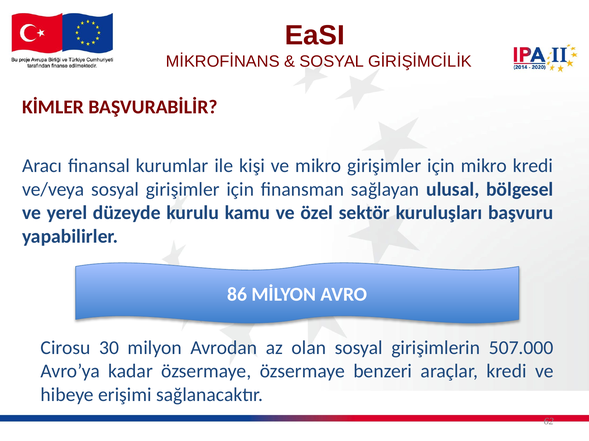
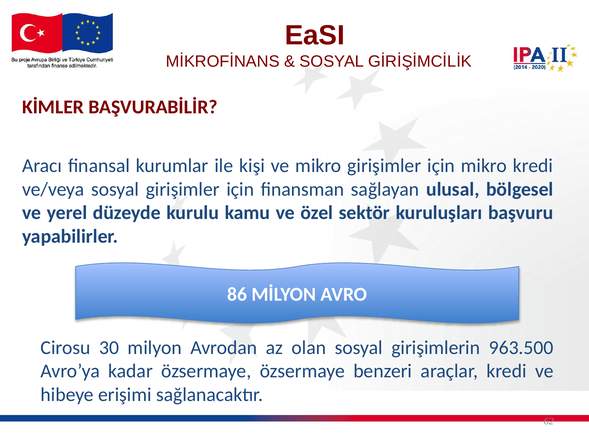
507.000: 507.000 -> 963.500 (521, 348)
